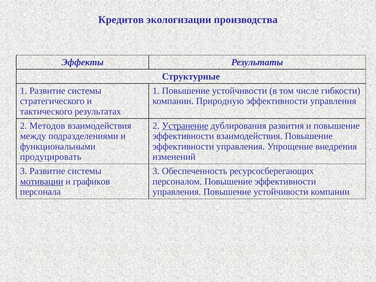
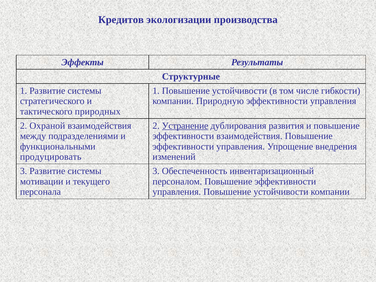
результатах: результатах -> природных (98, 111)
Методов: Методов -> Охраной (47, 126)
ресурсосберегающих: ресурсосберегающих -> инвентаризационный (272, 171)
мотивации underline: present -> none (42, 181)
графиков: графиков -> текущего (91, 181)
